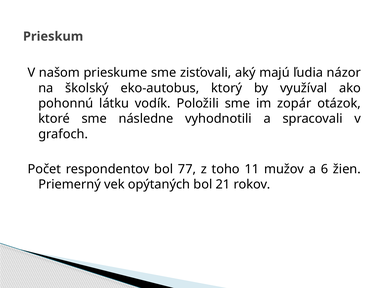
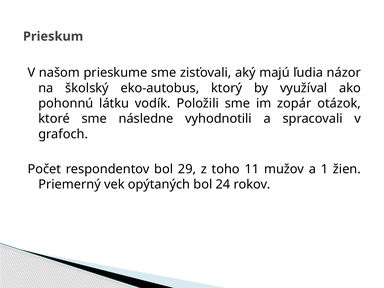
77: 77 -> 29 (187, 169)
6: 6 -> 1 (324, 169)
21: 21 -> 24 (223, 184)
